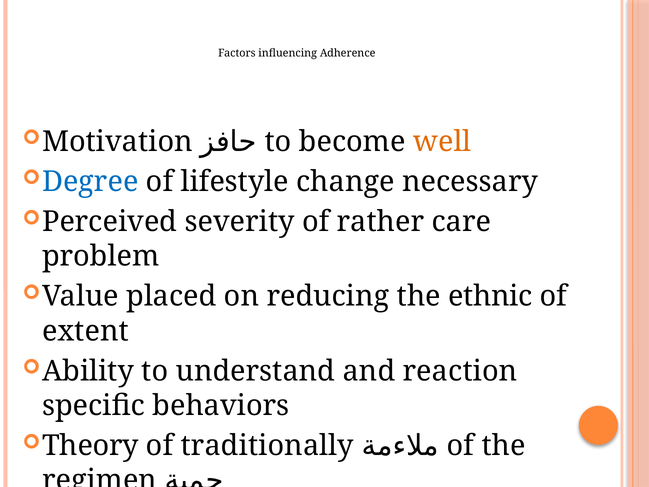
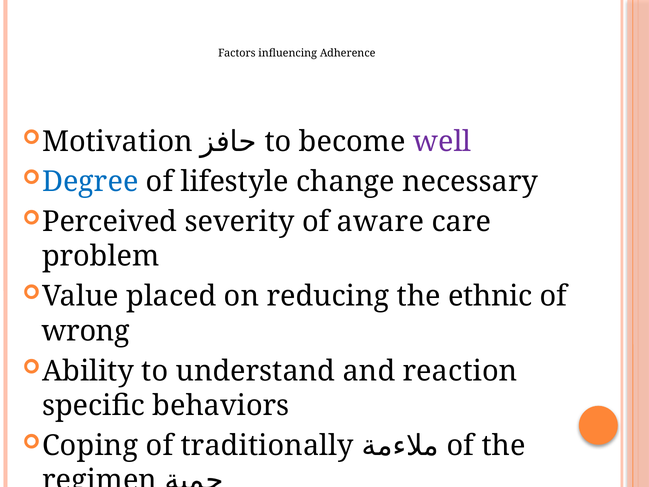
well colour: orange -> purple (442, 142)
rather: rather -> aware (380, 222)
extent: extent -> wrong (86, 331)
Theory: Theory -> Coping (90, 446)
